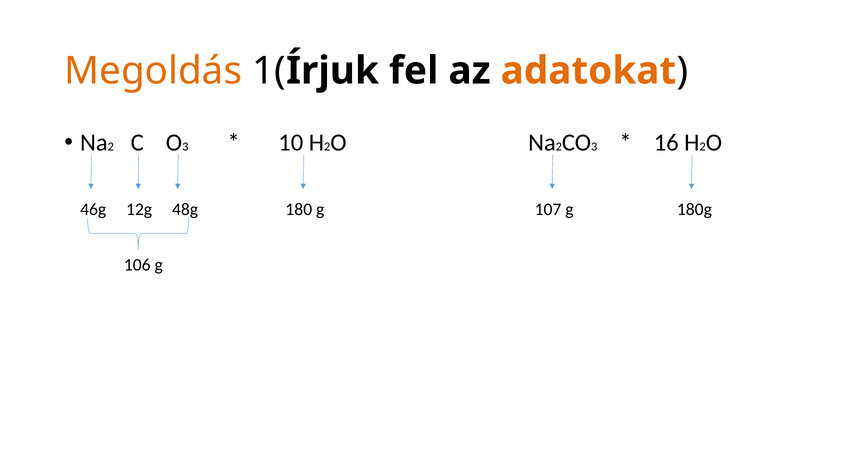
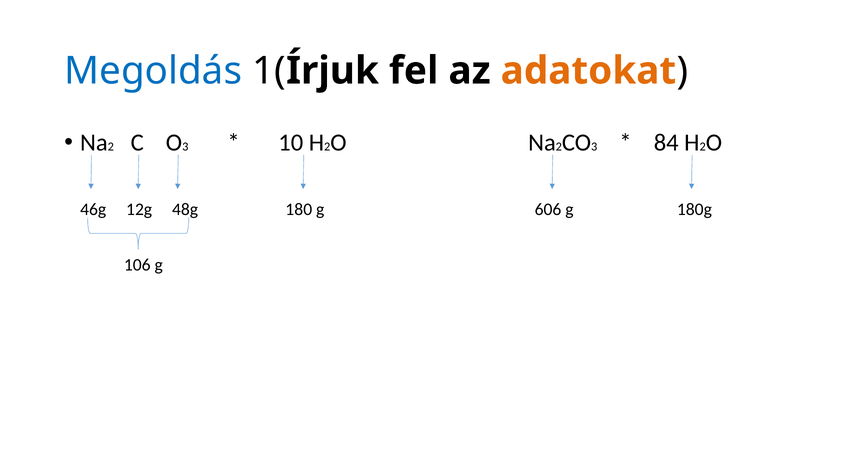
Megoldás colour: orange -> blue (153, 71)
16: 16 -> 84 (666, 143)
107: 107 -> 606 (548, 209)
